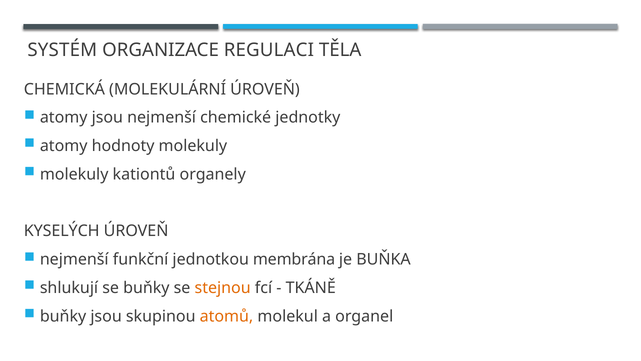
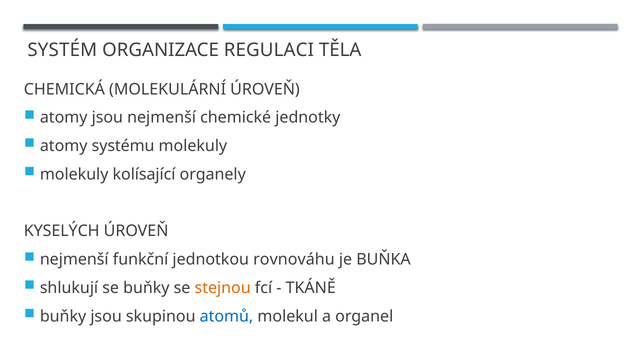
hodnoty: hodnoty -> systému (123, 146)
kationtů: kationtů -> kolísající (144, 174)
membrána: membrána -> rovnováhu (294, 259)
atomů colour: orange -> blue (226, 316)
